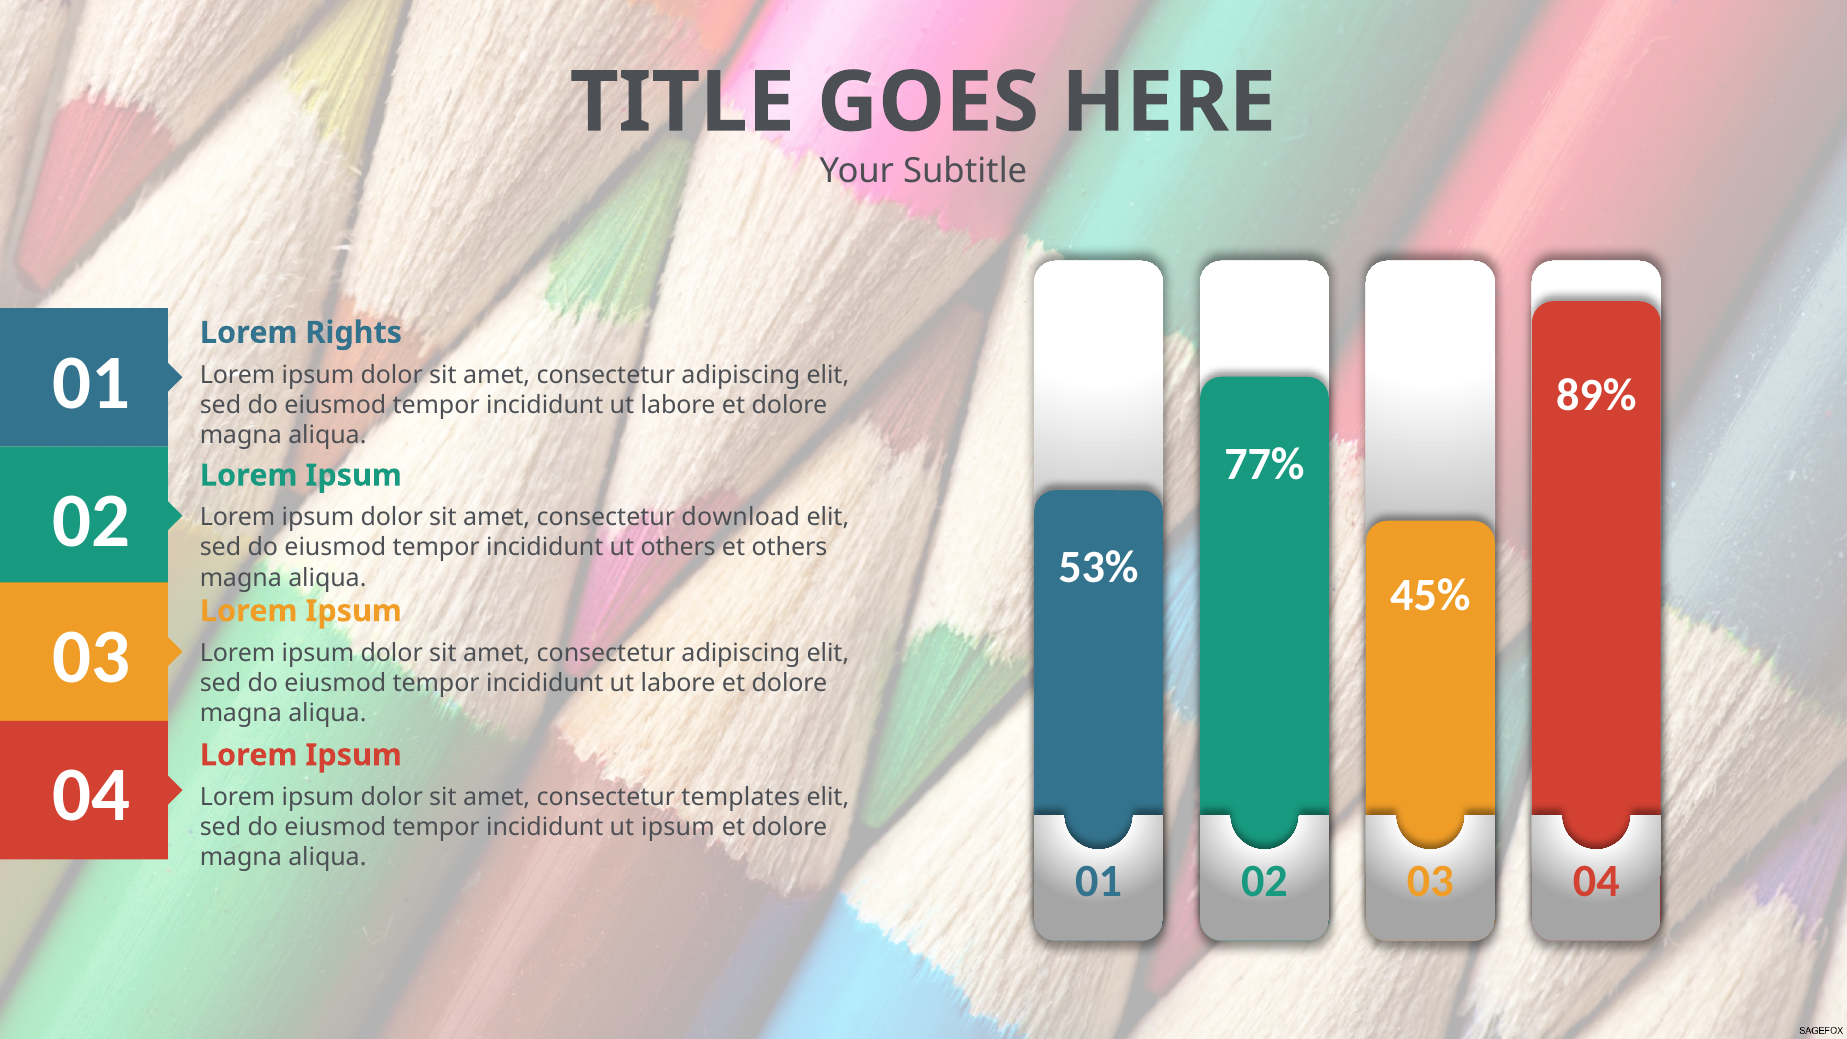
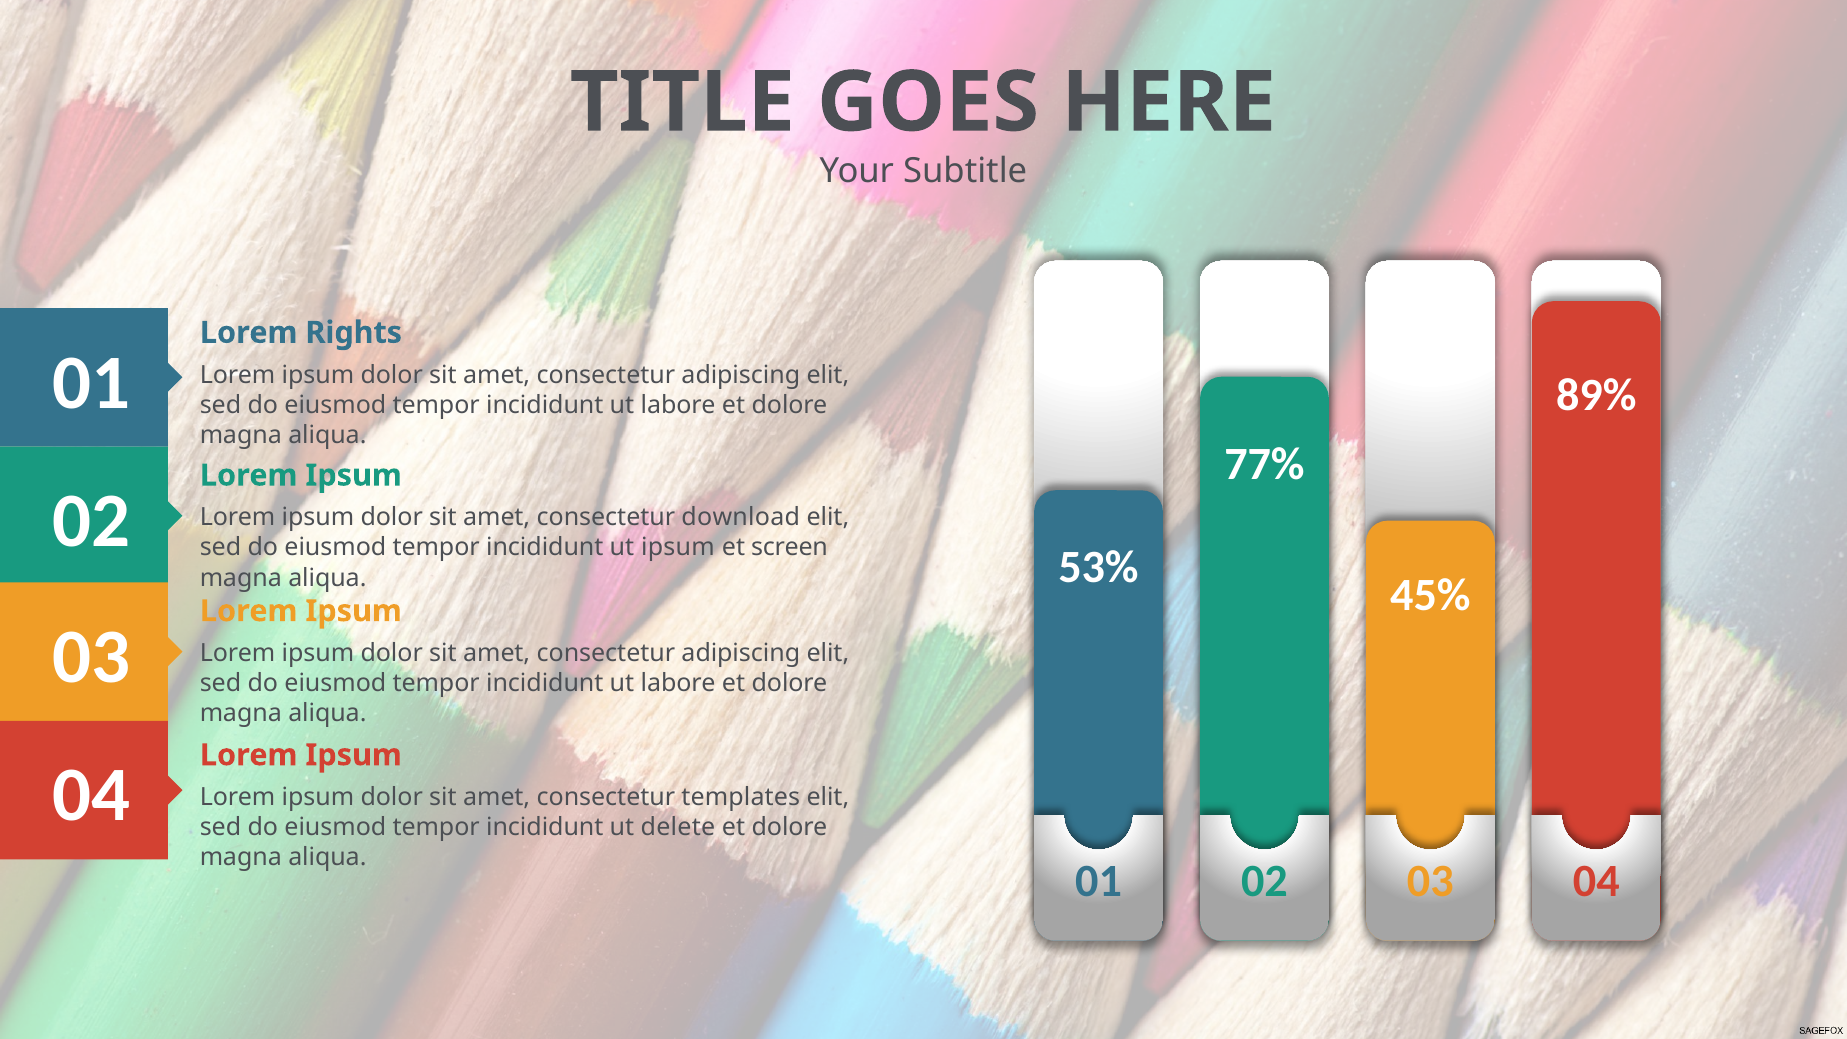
ut others: others -> ipsum (678, 548)
et others: others -> screen (790, 548)
ut ipsum: ipsum -> delete (678, 827)
